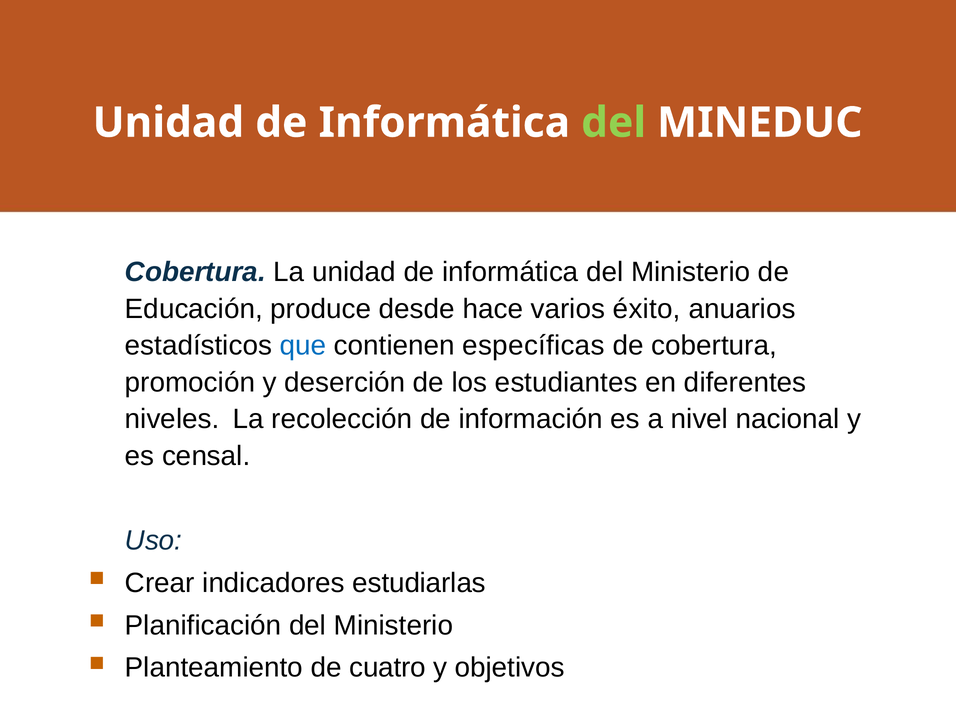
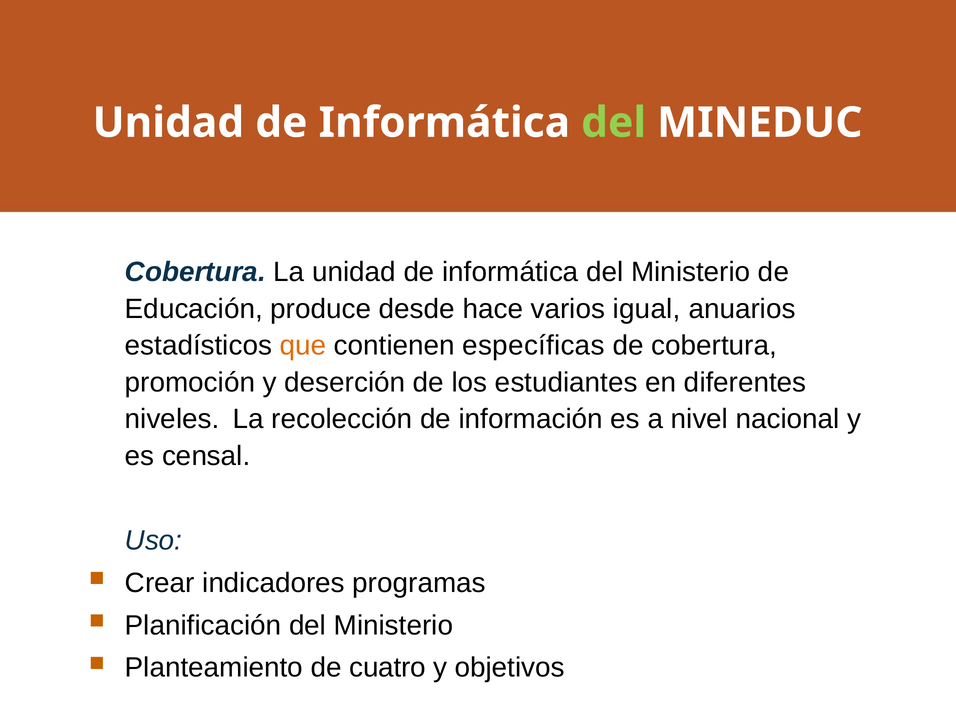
éxito: éxito -> igual (647, 309)
que colour: blue -> orange (303, 346)
estudiarlas: estudiarlas -> programas (419, 583)
